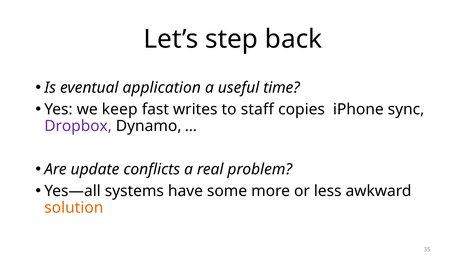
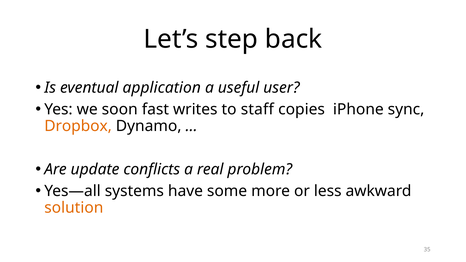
time: time -> user (281, 88)
keep: keep -> soon (120, 109)
Dropbox colour: purple -> orange (78, 126)
